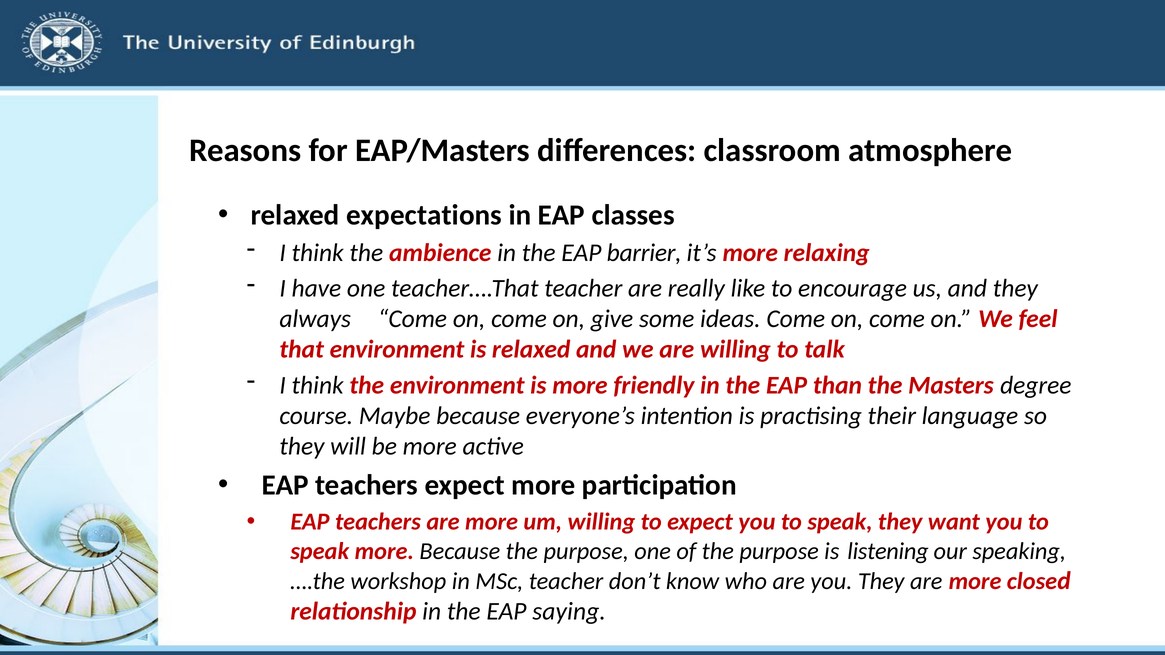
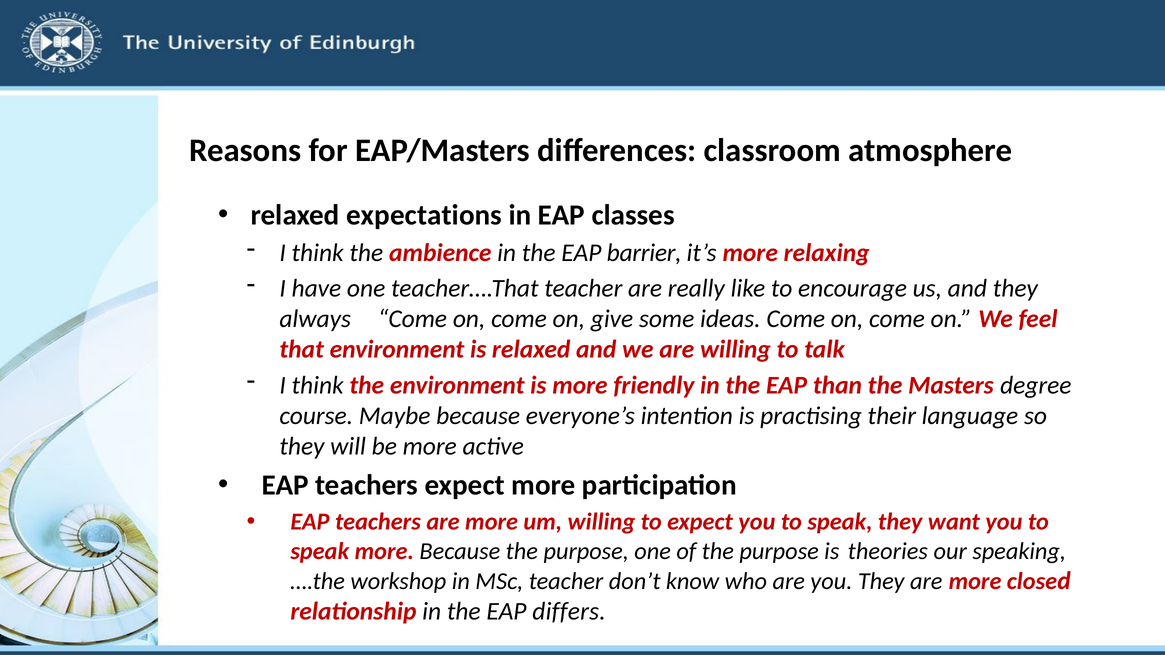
listening: listening -> theories (888, 551)
saying: saying -> differs (569, 612)
